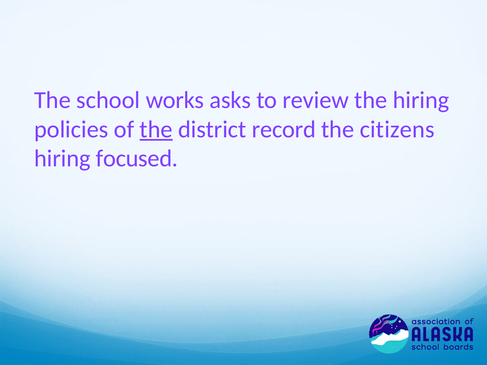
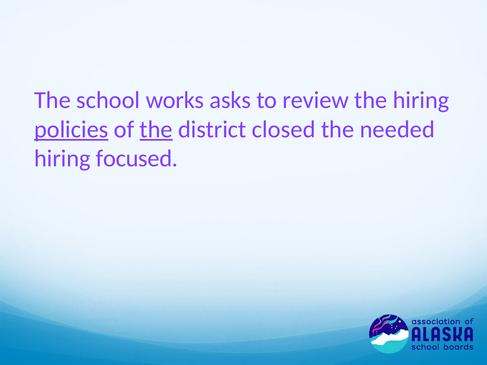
policies underline: none -> present (71, 129)
record: record -> closed (284, 129)
citizens: citizens -> needed (397, 129)
